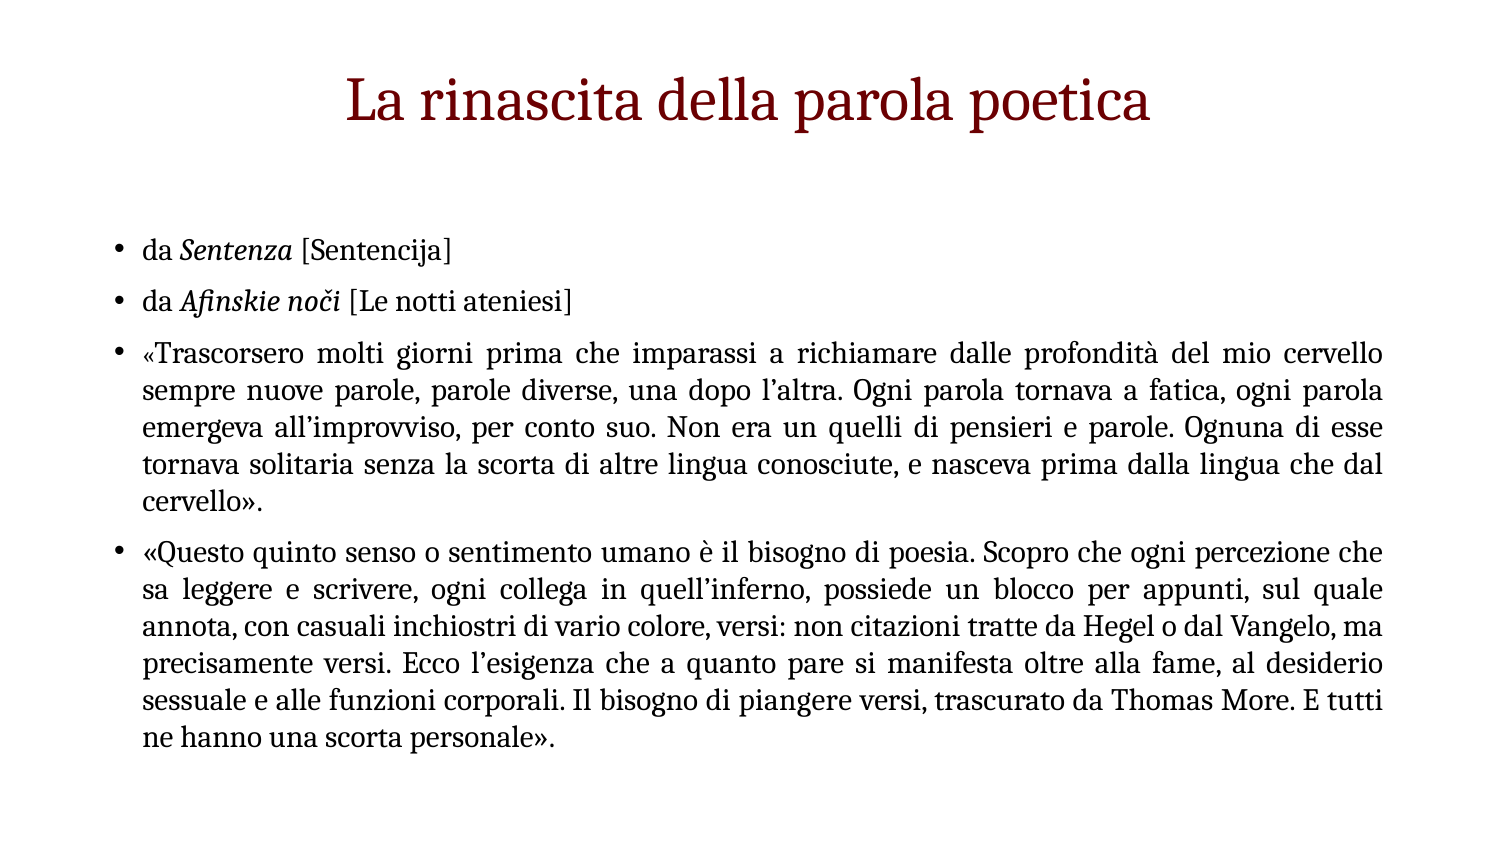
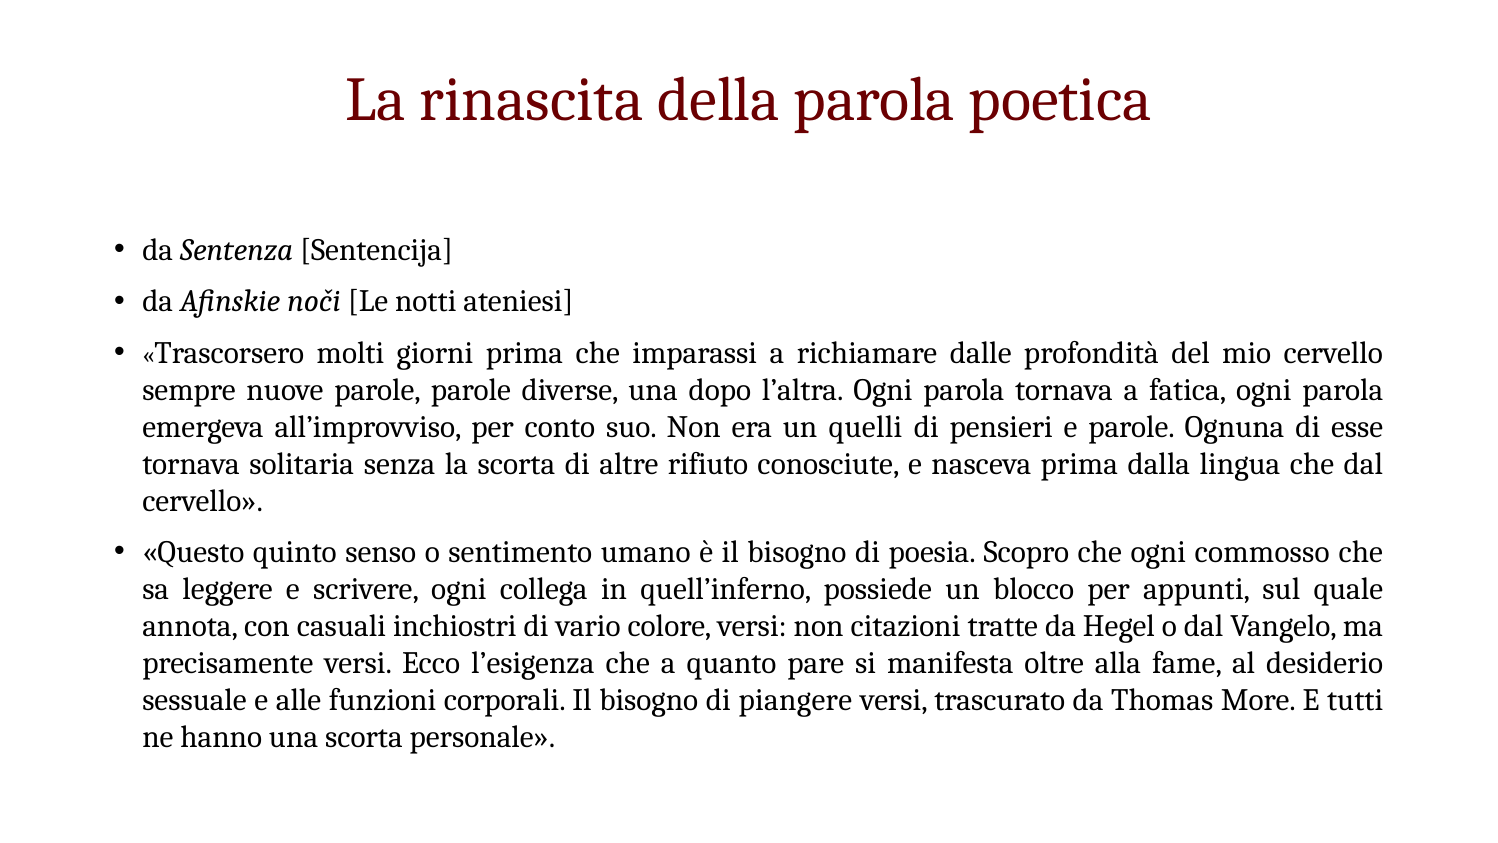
altre lingua: lingua -> rifiuto (708, 464)
percezione: percezione -> commosso (1262, 552)
